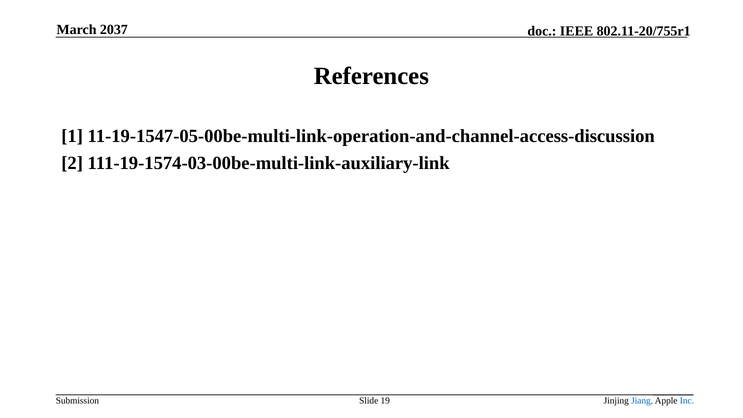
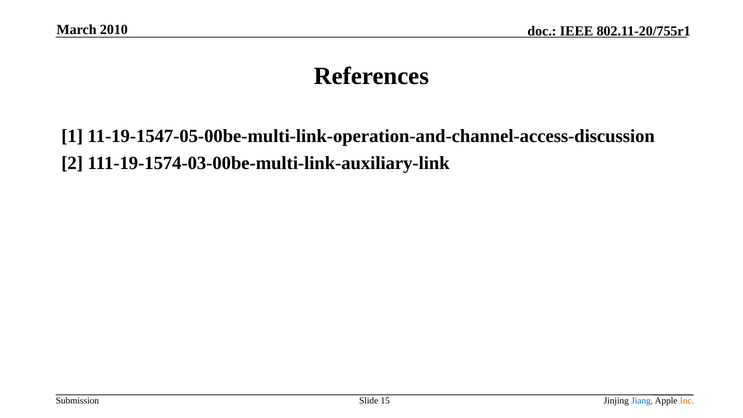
2037: 2037 -> 2010 (114, 30)
19: 19 -> 15 (385, 401)
Inc colour: blue -> orange (687, 401)
